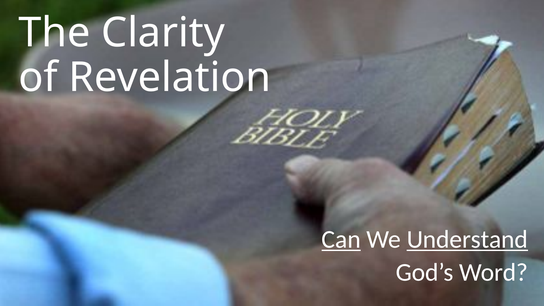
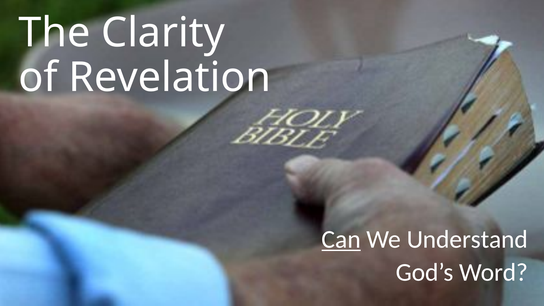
Understand underline: present -> none (467, 239)
